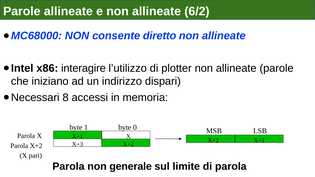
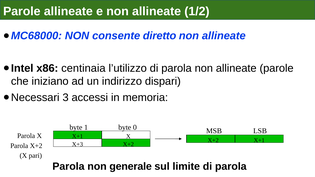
6/2: 6/2 -> 1/2 (197, 11)
interagire: interagire -> centinaia (83, 68)
l’utilizzo di plotter: plotter -> parola (177, 68)
8: 8 -> 3 (66, 98)
